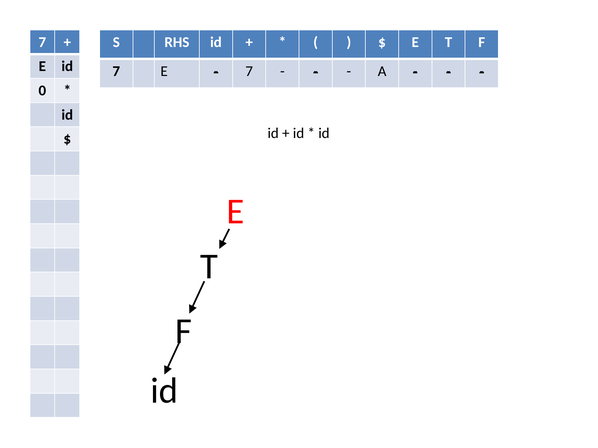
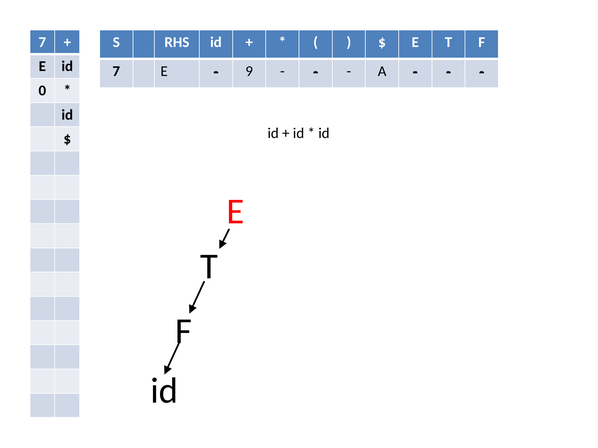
7: 7 -> 9 (249, 71)
